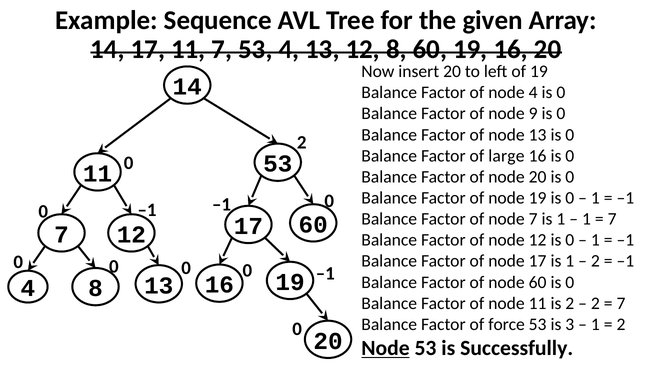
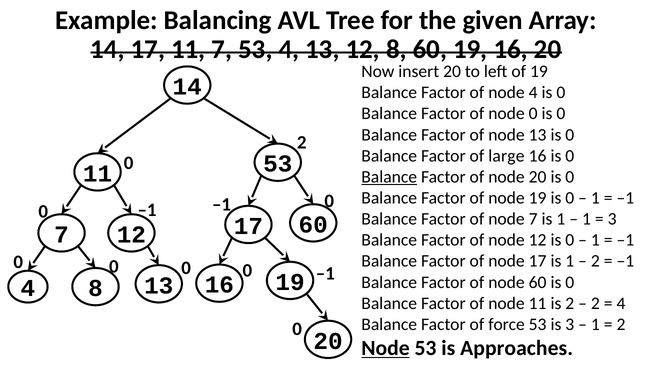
Sequence: Sequence -> Balancing (218, 20)
node 9: 9 -> 0 (533, 114)
Balance underline: none -> present (389, 177)
7: 7 -> 3 (612, 219)
7: 7 -> 4 (621, 303)
Successfully: Successfully -> Approaches (517, 348)
